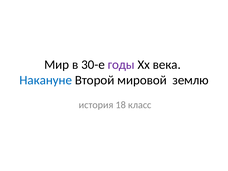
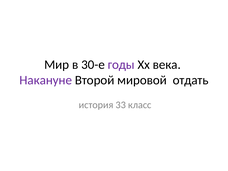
Накануне colour: blue -> purple (46, 80)
землю: землю -> отдать (191, 80)
18: 18 -> 33 (121, 105)
